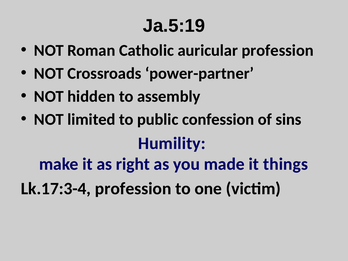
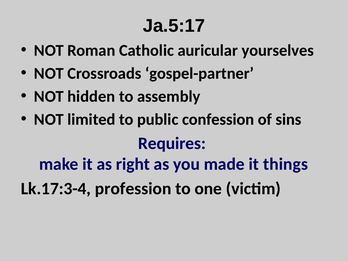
Ja.5:19: Ja.5:19 -> Ja.5:17 (174, 26)
auricular profession: profession -> yourselves (278, 50)
power-partner: power-partner -> gospel-partner (199, 73)
Humility: Humility -> Requires (172, 143)
